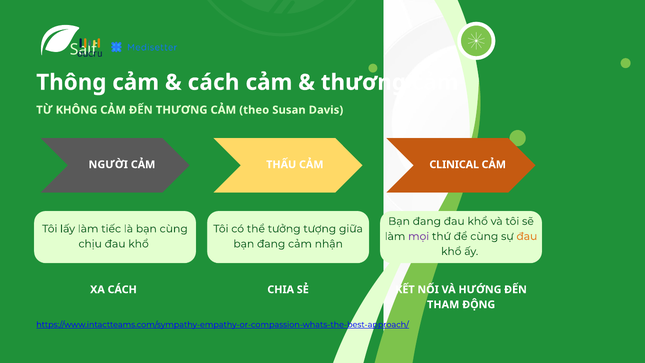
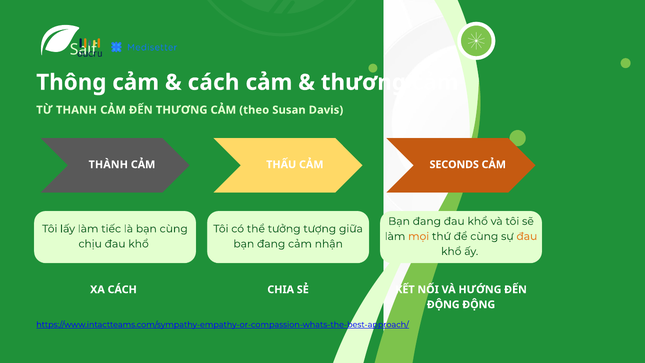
KHÔNG: KHÔNG -> THANH (76, 110)
NGƯỜI: NGƯỜI -> THÀNH (108, 164)
CLINICAL: CLINICAL -> SECONDS (454, 164)
mọi colour: purple -> orange (419, 236)
THAM: THAM -> ĐỘNG (443, 305)
